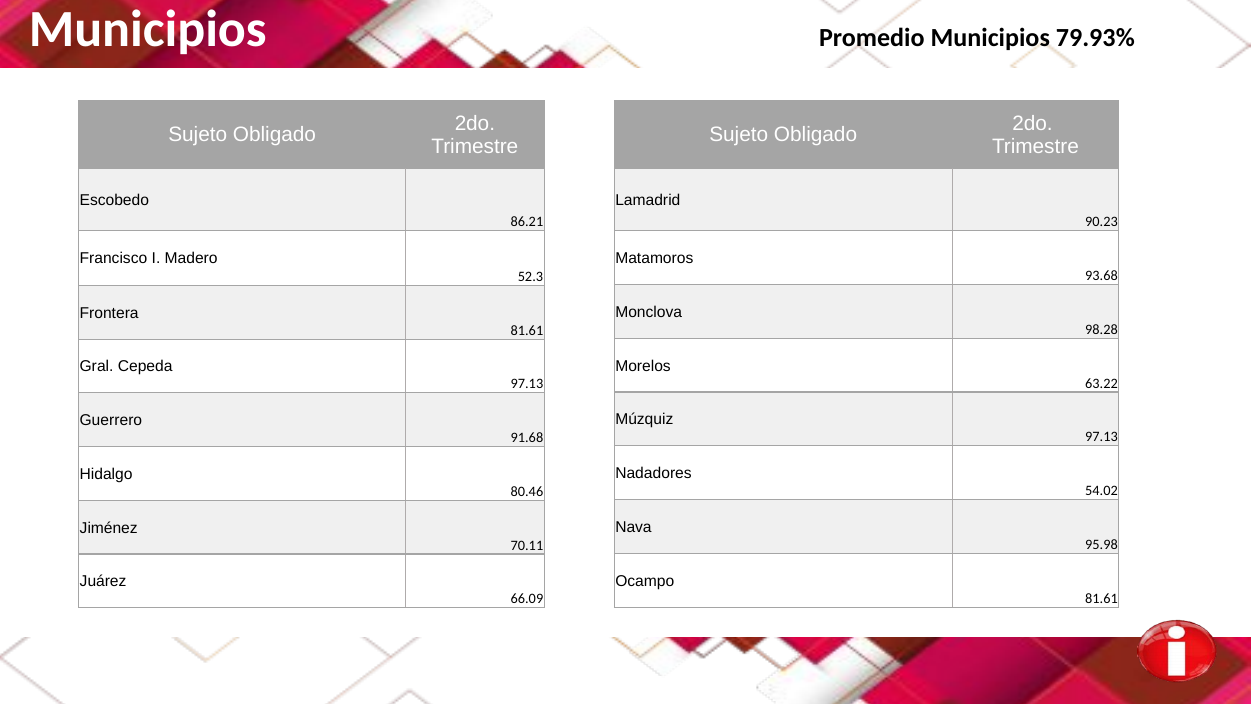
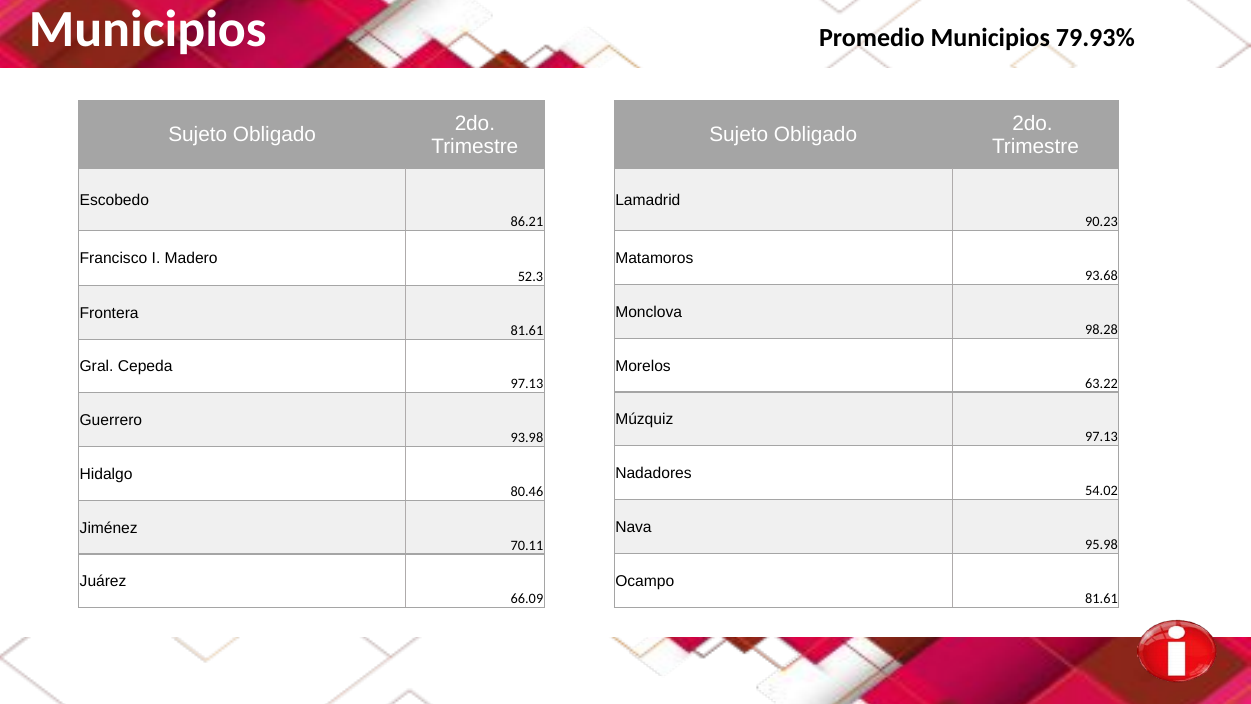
91.68: 91.68 -> 93.98 (527, 438)
